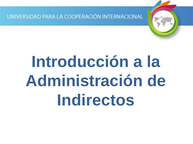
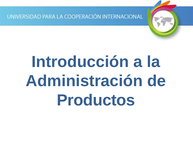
Indirectos: Indirectos -> Productos (96, 101)
